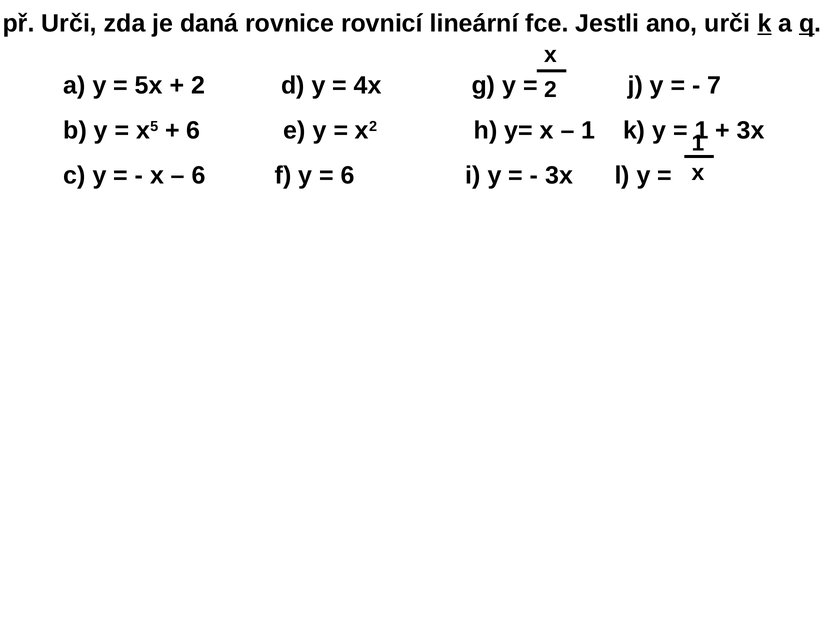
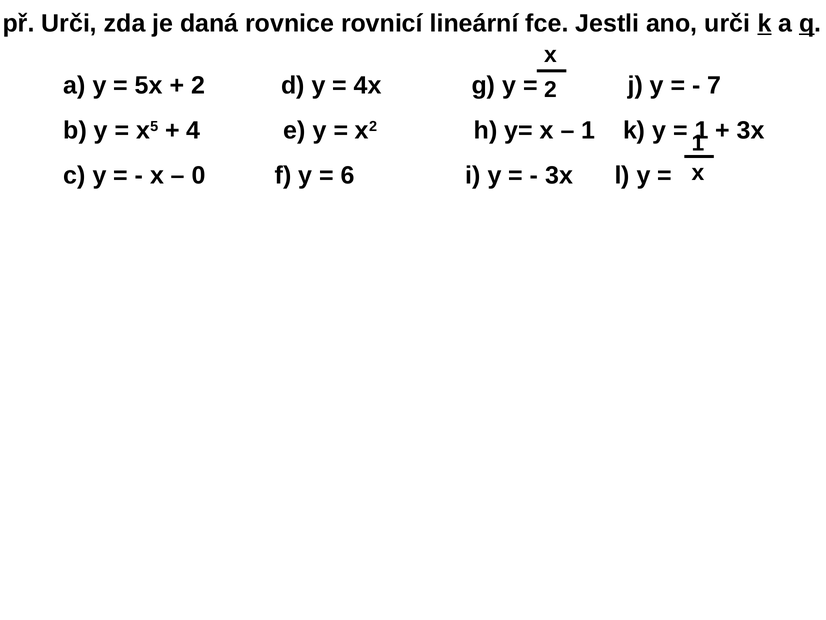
6: 6 -> 4 (193, 130)
6: 6 -> 0 (199, 175)
